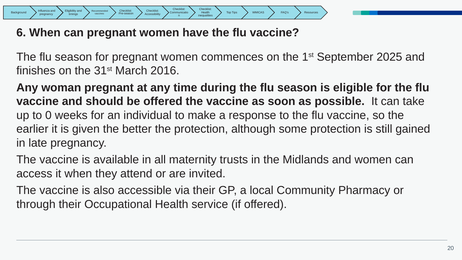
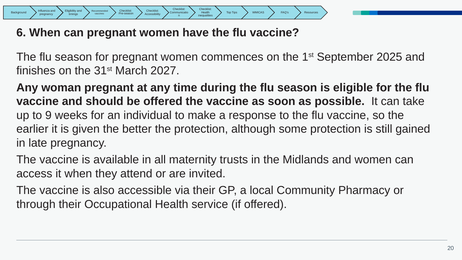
2016: 2016 -> 2027 (165, 71)
0: 0 -> 9 (48, 115)
